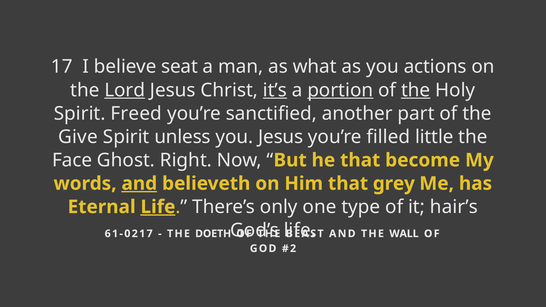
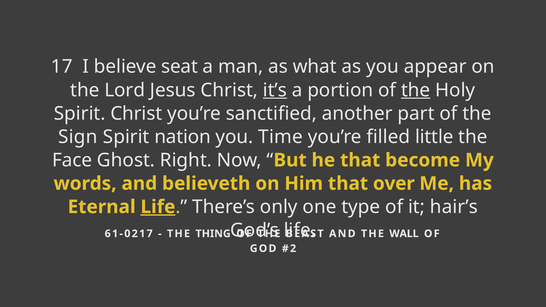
actions: actions -> appear (435, 67)
Lord underline: present -> none (125, 90)
portion underline: present -> none (340, 90)
Spirit Freed: Freed -> Christ (136, 113)
Give: Give -> Sign (78, 137)
unless: unless -> nation (183, 137)
you Jesus: Jesus -> Time (281, 137)
and underline: present -> none (139, 184)
grey: grey -> over (394, 184)
DOETH: DOETH -> THING (213, 234)
